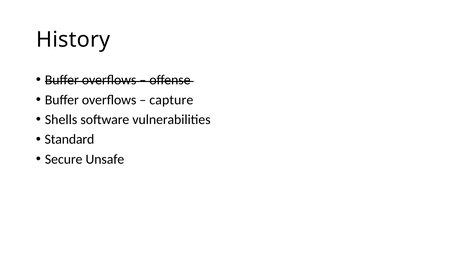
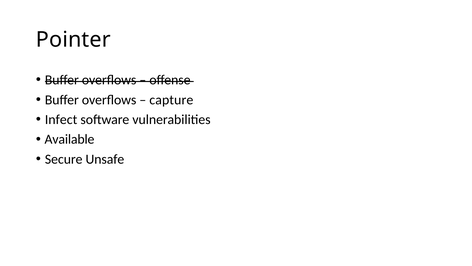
History: History -> Pointer (73, 40)
Shells: Shells -> Infect (61, 119)
Standard: Standard -> Available (69, 139)
